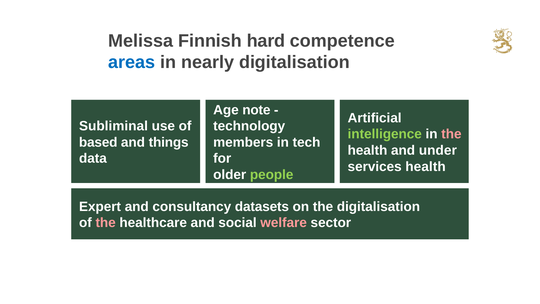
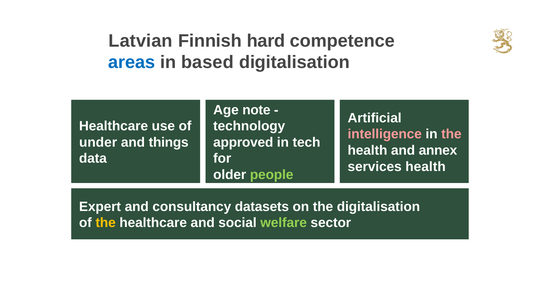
Melissa: Melissa -> Latvian (141, 41)
nearly: nearly -> based (207, 62)
Subliminal: Subliminal -> Healthcare (114, 126)
intelligence colour: light green -> pink (385, 134)
based: based -> under (98, 142)
members: members -> approved (243, 142)
under: under -> annex (438, 150)
the colour: pink -> yellow (106, 223)
welfare colour: pink -> light green (284, 223)
